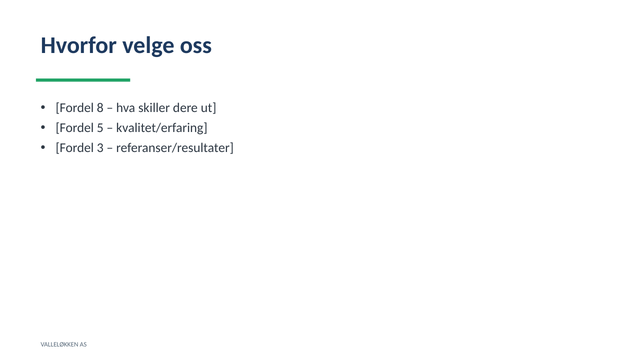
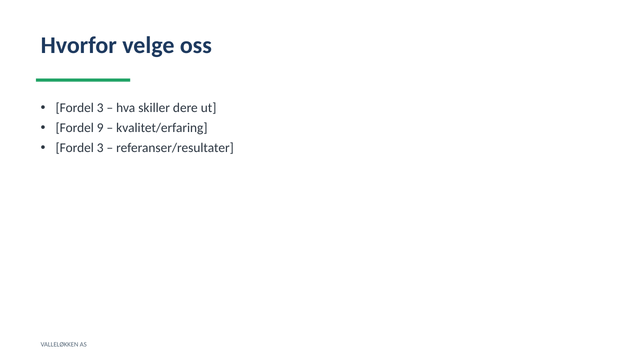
8: 8 -> 3 (100, 108)
5: 5 -> 9 (100, 128)
